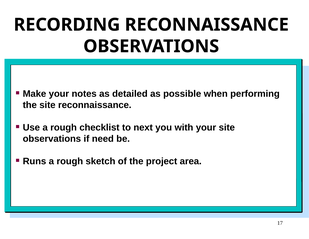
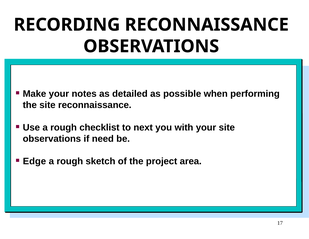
Runs: Runs -> Edge (34, 161)
